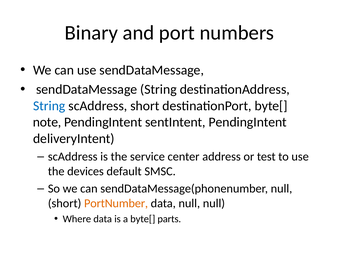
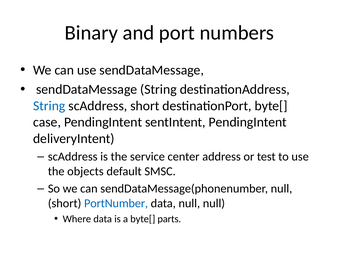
note: note -> case (47, 122)
devices: devices -> objects (85, 172)
PortNumber colour: orange -> blue (116, 204)
